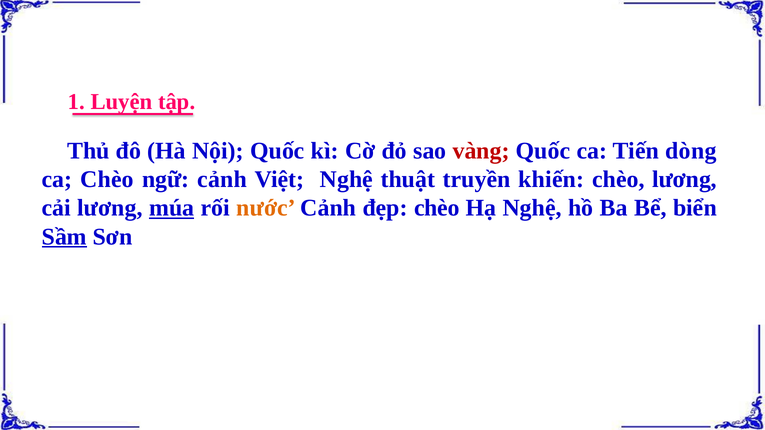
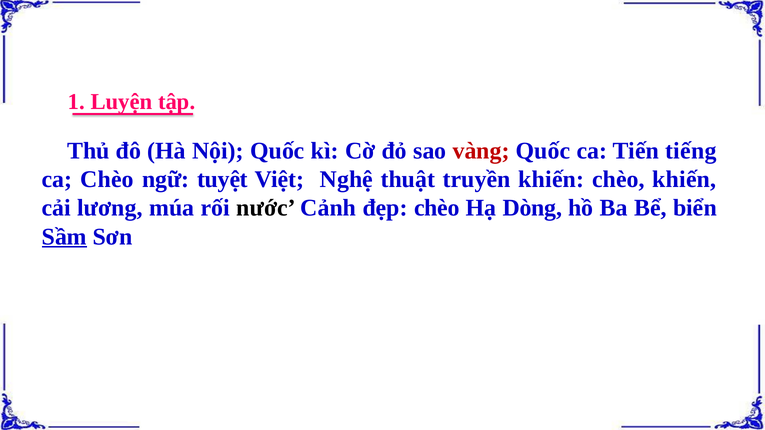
dòng: dòng -> tiếng (691, 151)
ngữ cảnh: cảnh -> tuyệt (223, 179)
chèo lương: lương -> khiến (684, 179)
múa underline: present -> none (172, 208)
nước colour: orange -> black (266, 208)
Hạ Nghệ: Nghệ -> Dòng (532, 208)
